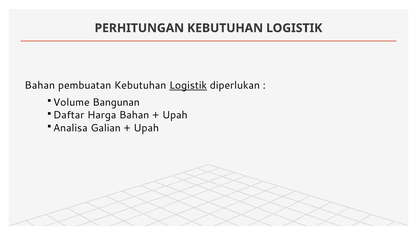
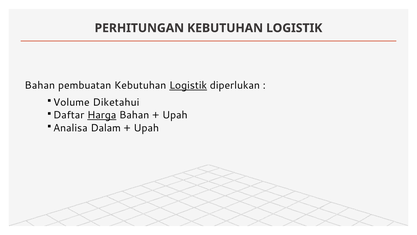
Bangunan: Bangunan -> Diketahui (116, 102)
Harga underline: none -> present (102, 115)
Galian: Galian -> Dalam (106, 128)
